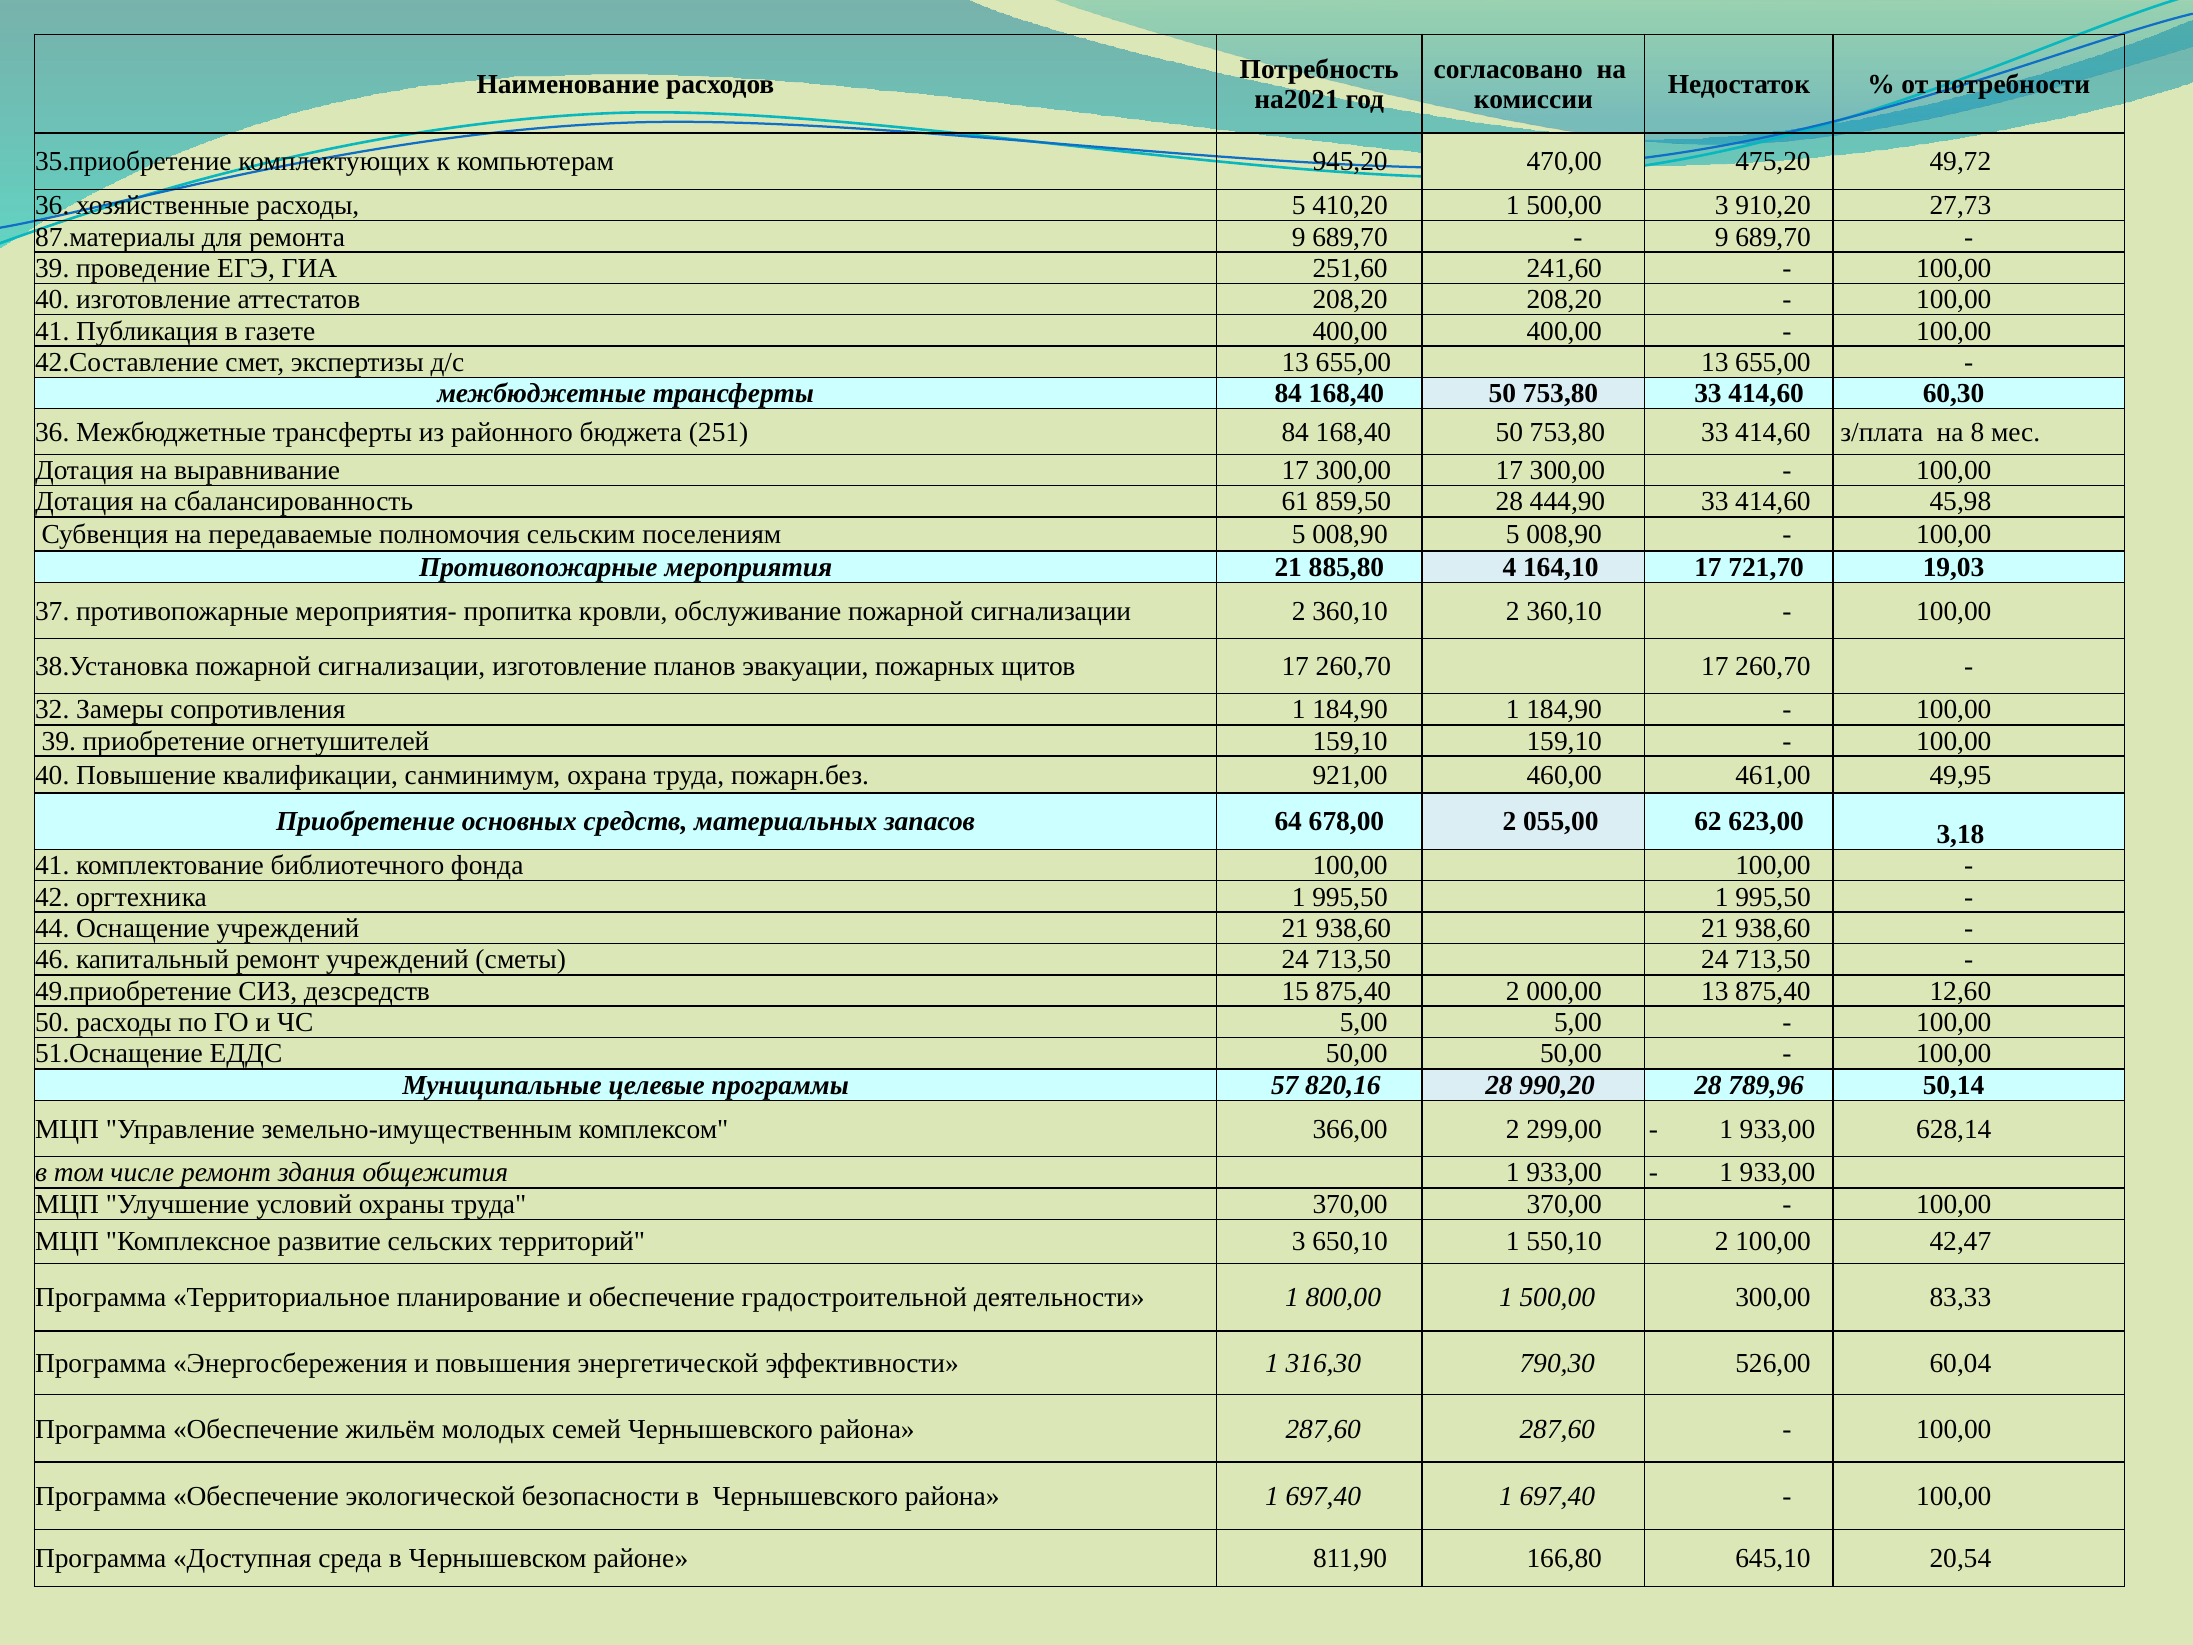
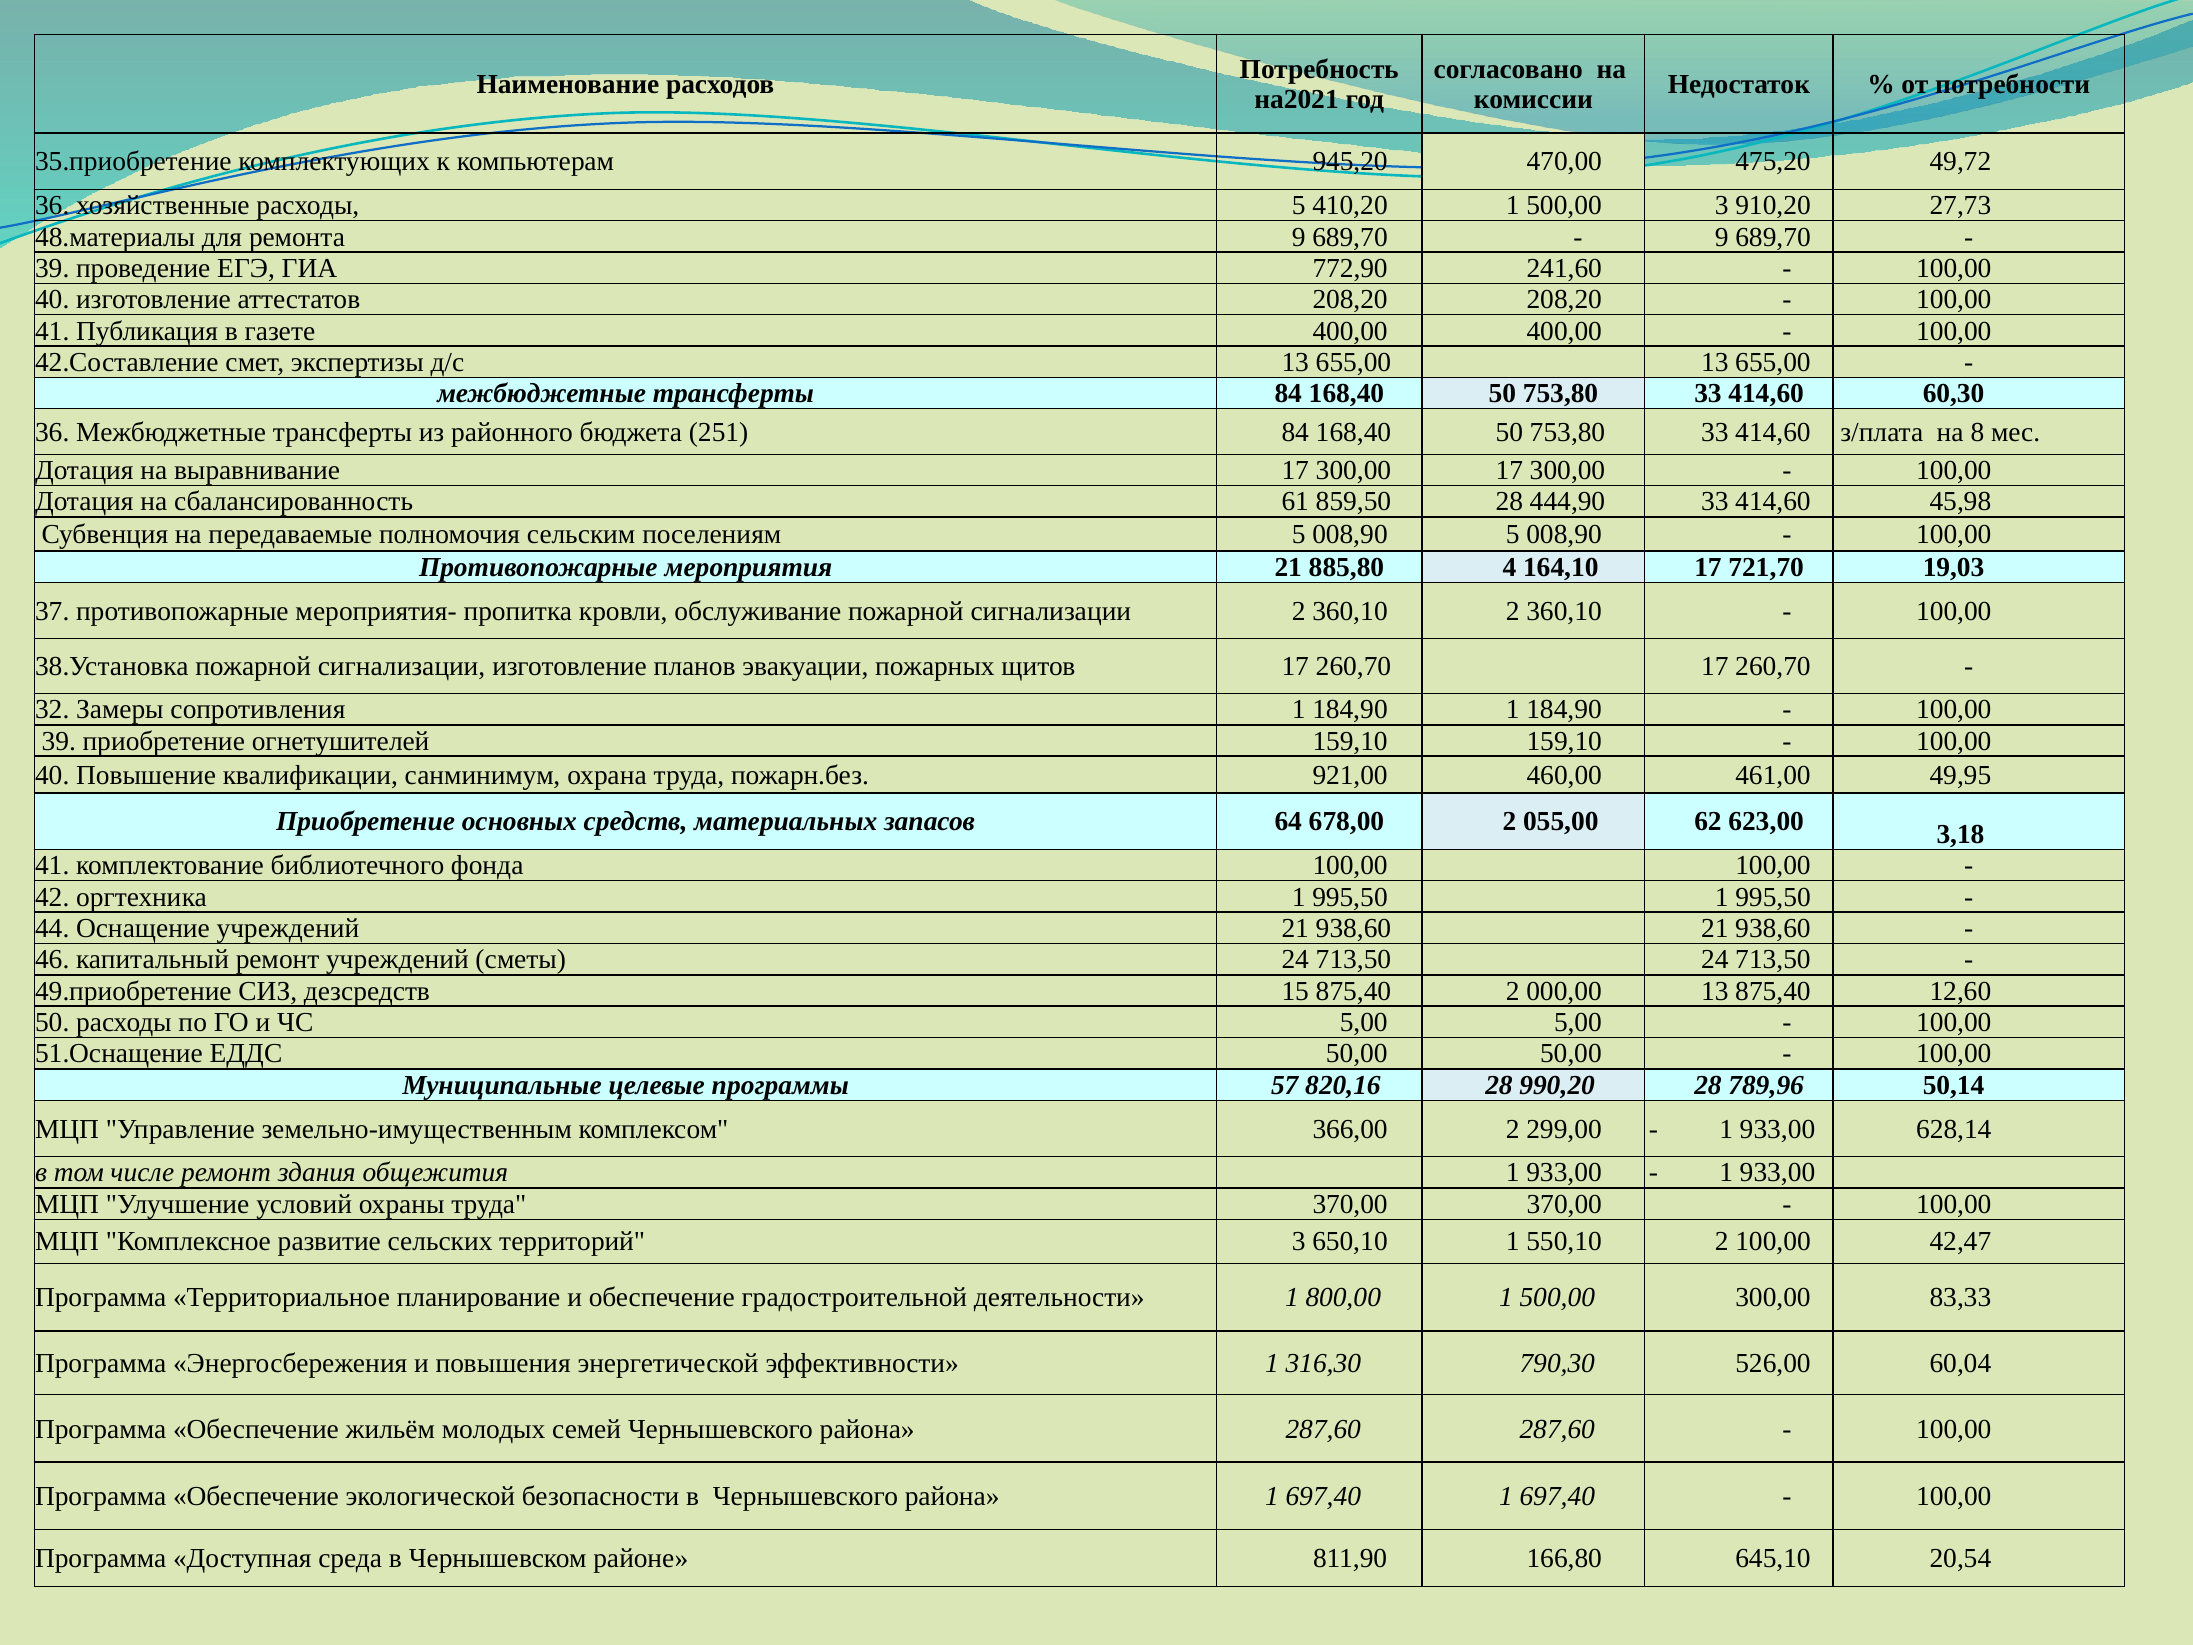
87.материалы: 87.материалы -> 48.материалы (115, 237)
251,60: 251,60 -> 772,90 (1350, 268)
